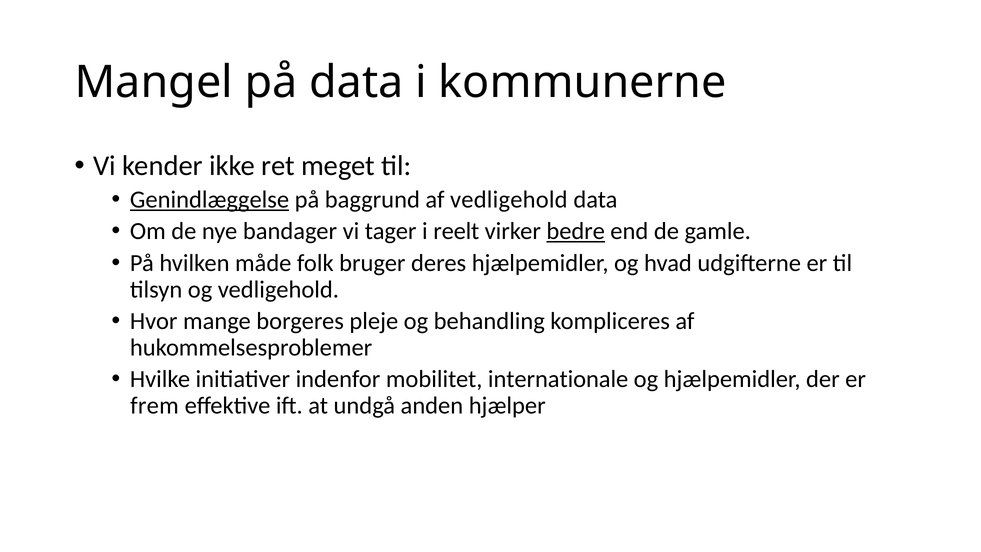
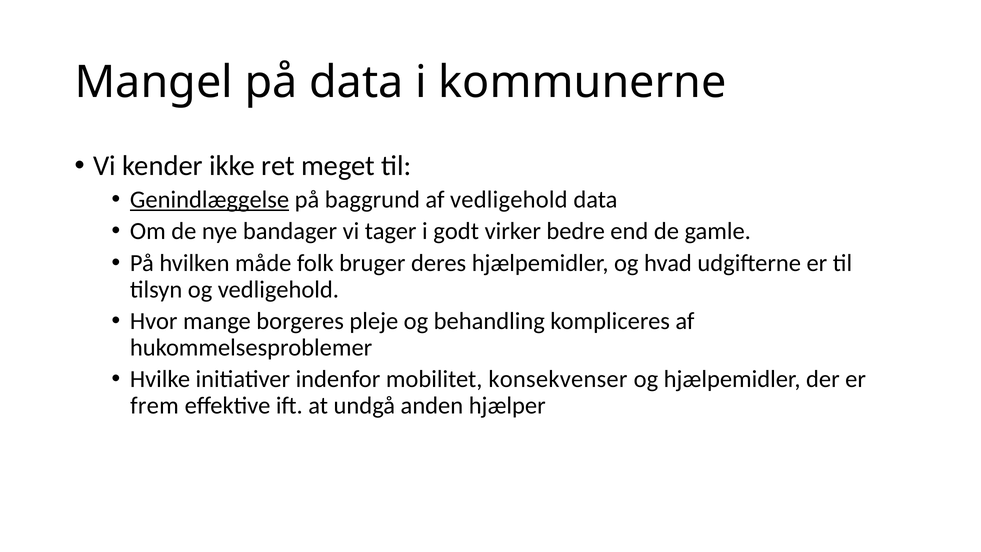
reelt: reelt -> godt (456, 231)
bedre underline: present -> none (576, 231)
internationale: internationale -> konsekvenser (558, 379)
